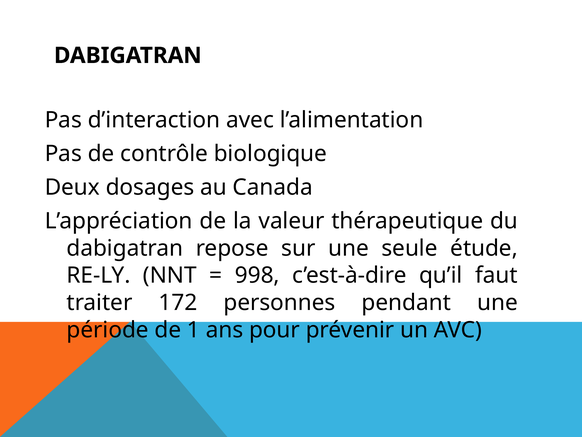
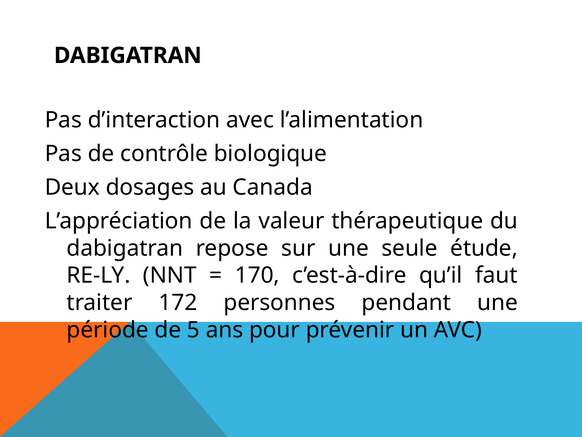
998: 998 -> 170 (257, 275)
1: 1 -> 5 (193, 330)
